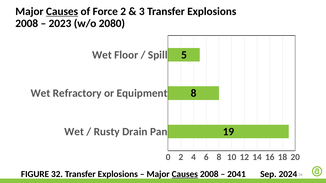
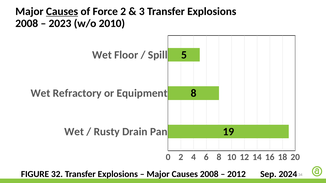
2080: 2080 -> 2010 (112, 24)
Causes underline: present -> none (185, 174)
2041: 2041 -> 2012 (236, 174)
